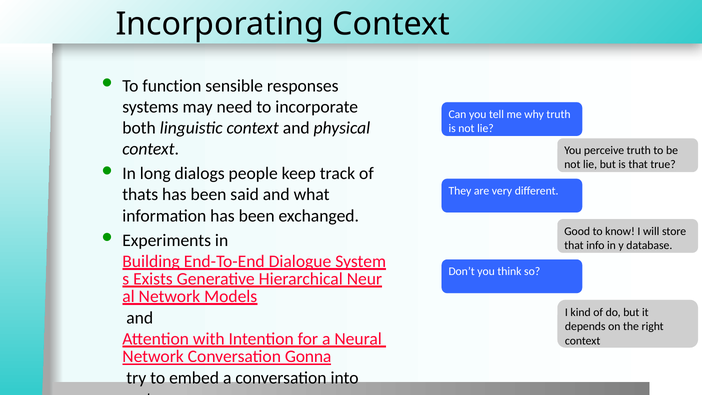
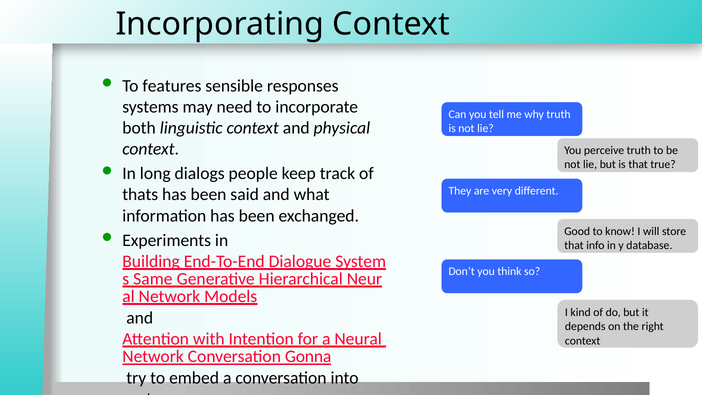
function: function -> features (172, 86)
Exists: Exists -> Same (153, 279)
